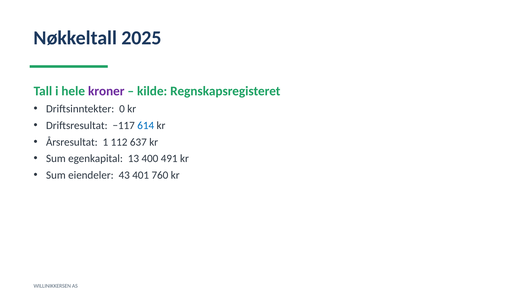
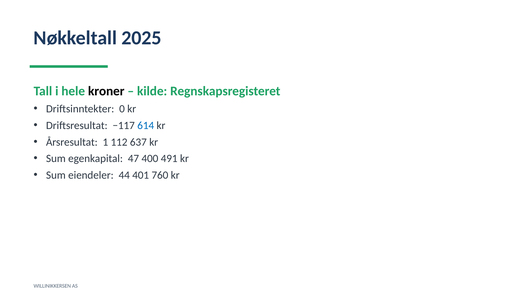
kroner colour: purple -> black (106, 91)
13: 13 -> 47 (133, 158)
43: 43 -> 44 (124, 175)
